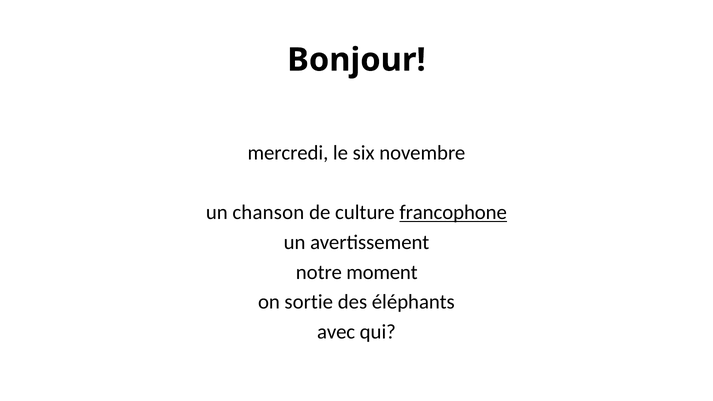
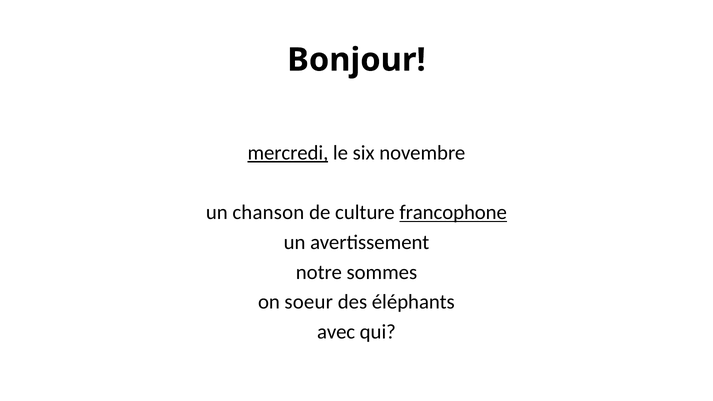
mercredi underline: none -> present (288, 153)
moment: moment -> sommes (382, 272)
sortie: sortie -> soeur (309, 302)
